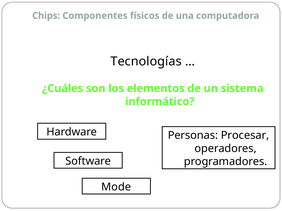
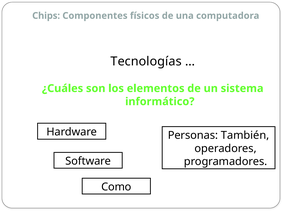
Procesar: Procesar -> También (245, 136)
Mode: Mode -> Como (116, 187)
